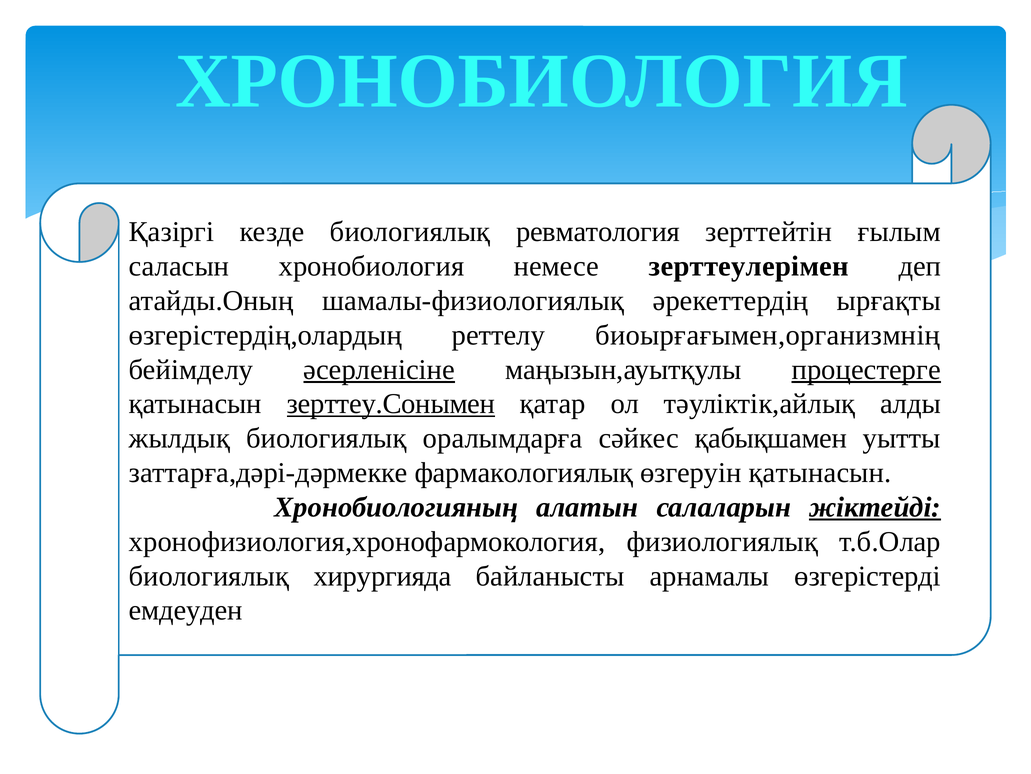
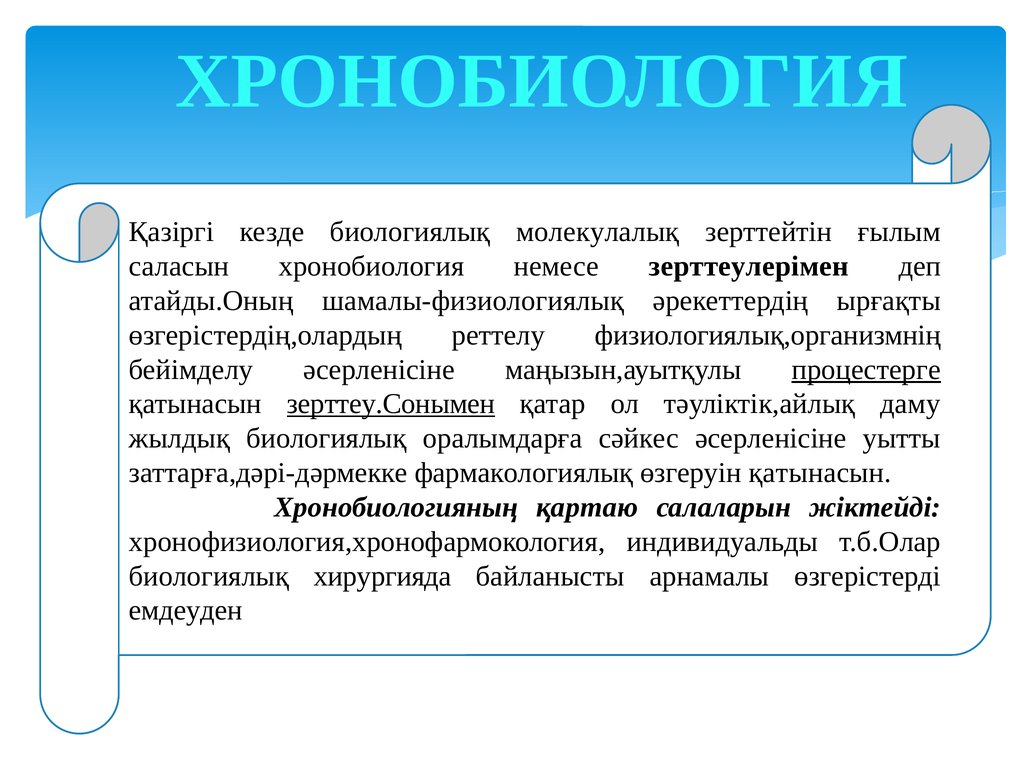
ревматология: ревматология -> молекулалық (598, 232)
биоырғағымен,организмнің: биоырғағымен,организмнің -> физиологиялық,организмнің (768, 335)
әсерленісіне underline: present -> none (379, 369)
алды: алды -> даму (910, 404)
сәйкес қабықшамен: қабықшамен -> әсерленісіне (771, 438)
алатын: алатын -> қартаю (587, 507)
жіктейді underline: present -> none (875, 507)
физиологиялық: физиологиялық -> индивидуальды (722, 541)
